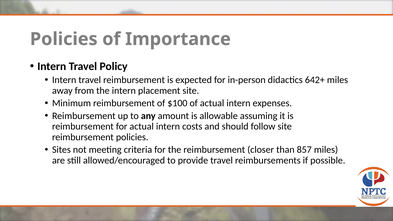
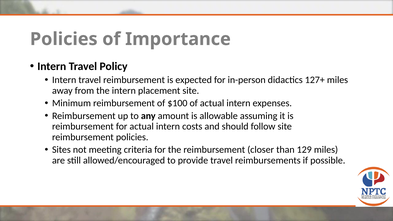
642+: 642+ -> 127+ (315, 80)
857: 857 -> 129 (304, 150)
